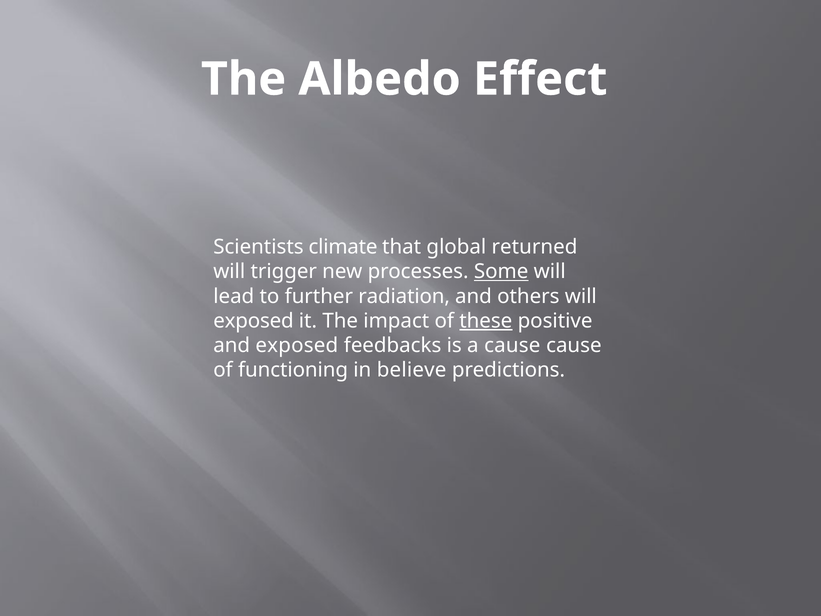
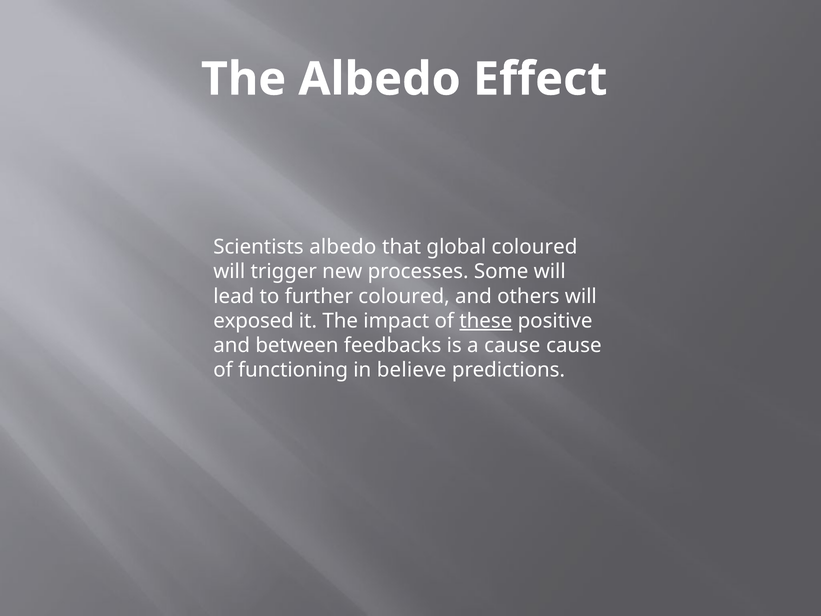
Scientists climate: climate -> albedo (343, 247)
global returned: returned -> coloured (535, 247)
Some underline: present -> none (501, 271)
further radiation: radiation -> coloured (404, 296)
and exposed: exposed -> between (297, 345)
